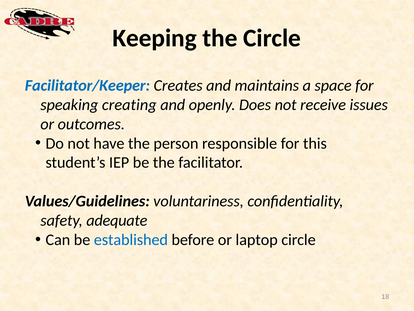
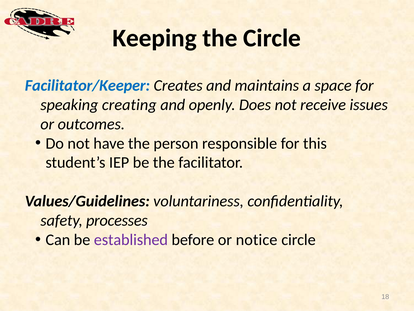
adequate: adequate -> processes (117, 220)
established colour: blue -> purple (131, 240)
laptop: laptop -> notice (257, 240)
